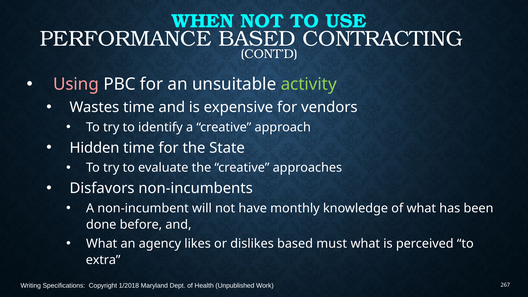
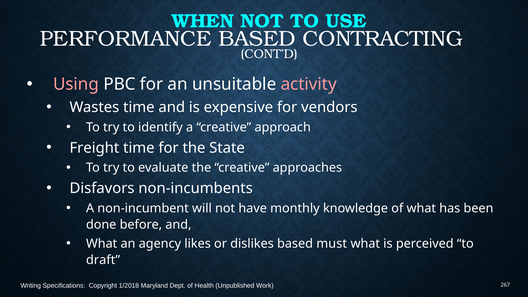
activity colour: light green -> pink (309, 84)
Hidden: Hidden -> Freight (94, 148)
extra: extra -> draft (103, 260)
